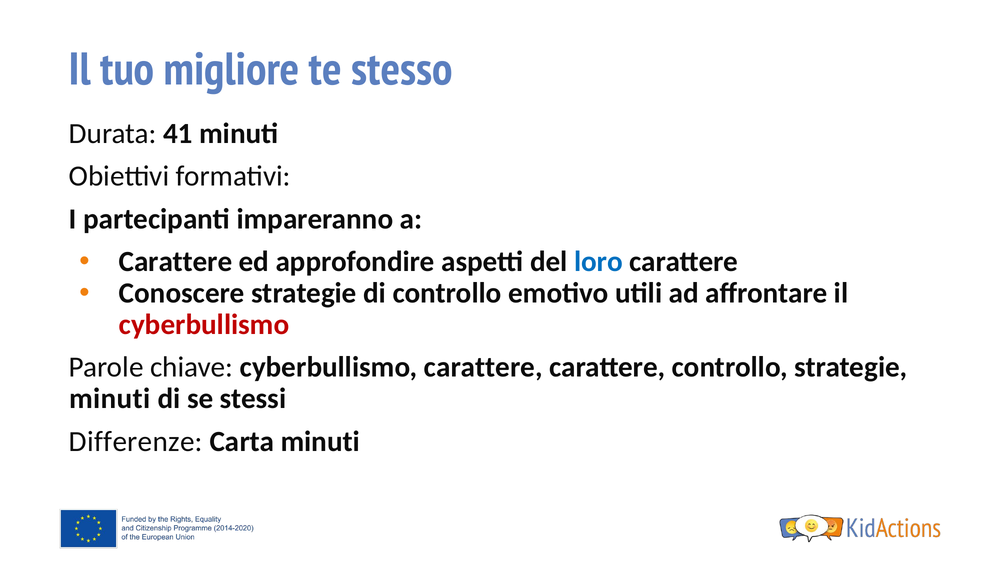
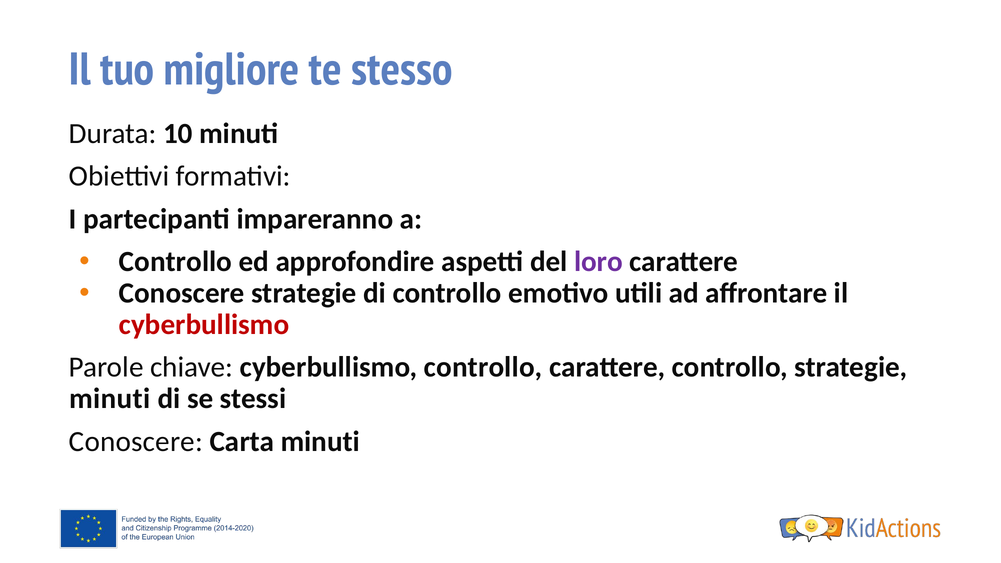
41: 41 -> 10 (178, 134)
Carattere: Carattere -> Controllo (175, 262)
loro colour: blue -> purple (598, 262)
cyberbullismo carattere: carattere -> controllo (483, 367)
Differenze: Differenze -> Conoscere (136, 441)
